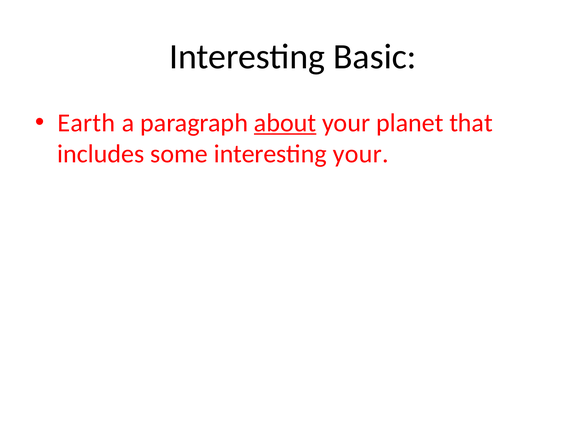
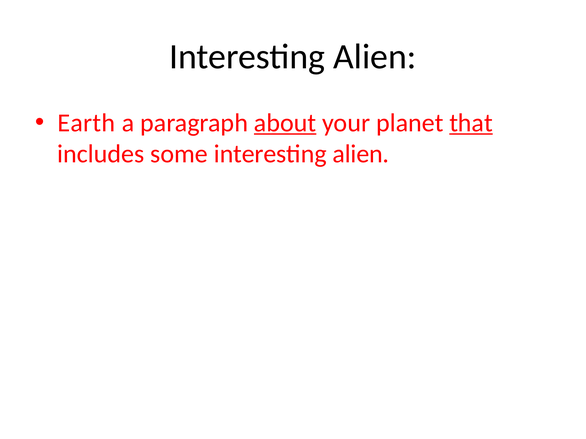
Basic: Basic -> Alien (375, 57)
that underline: none -> present (471, 123)
some interesting your: your -> alien (361, 154)
